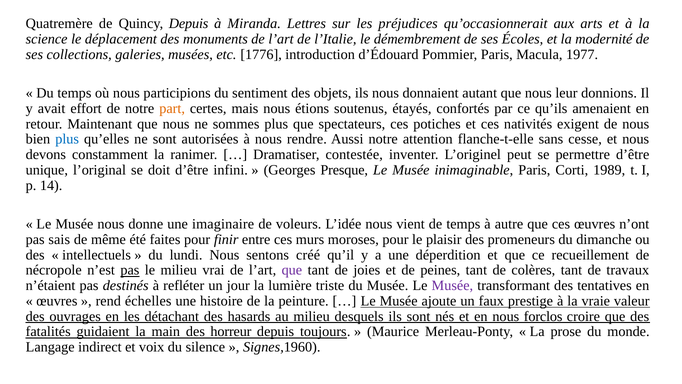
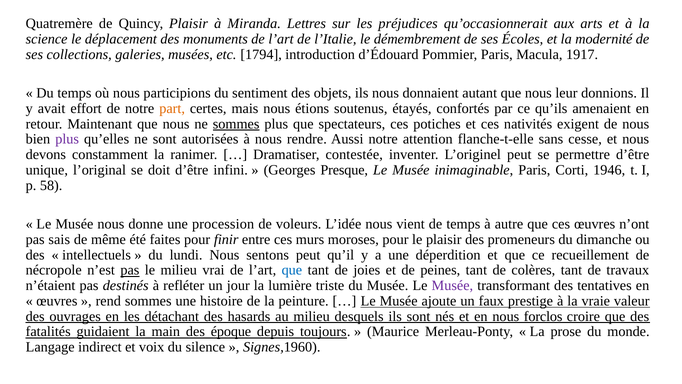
Quincy Depuis: Depuis -> Plaisir (188, 24)
1776: 1776 -> 1794 (261, 54)
1977: 1977 -> 1917 (582, 54)
sommes underline: none -> present (236, 124)
plus colour: blue -> purple (67, 139)
1989: 1989 -> 1946 (609, 170)
14: 14 -> 58 (51, 185)
imaginaire: imaginaire -> procession (223, 224)
sentons créé: créé -> peut (308, 255)
que colour: purple -> blue (292, 270)
rend échelles: échelles -> sommes (148, 301)
horreur: horreur -> époque (231, 331)
